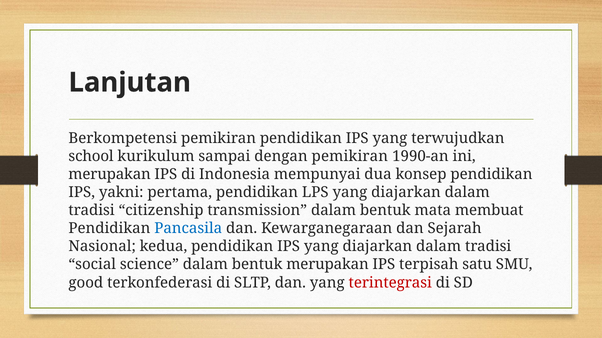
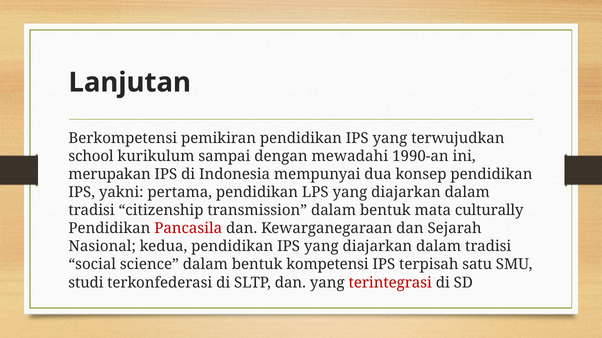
dengan pemikiran: pemikiran -> mewadahi (350, 157)
membuat: membuat -> culturally (489, 211)
Pancasila colour: blue -> red (188, 229)
bentuk merupakan: merupakan -> kompetensi (328, 265)
good: good -> studi (86, 283)
